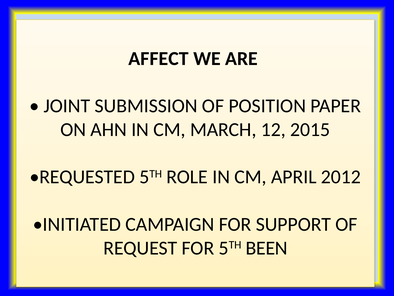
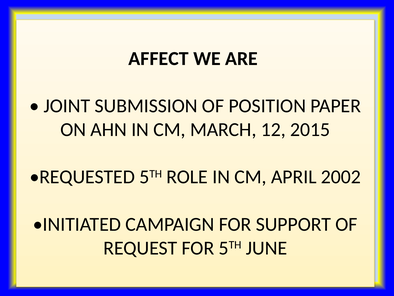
2012: 2012 -> 2002 (341, 177)
BEEN: BEEN -> JUNE (266, 248)
